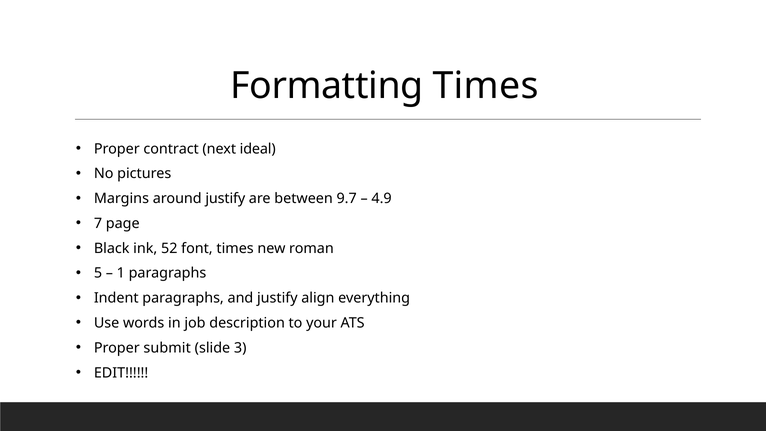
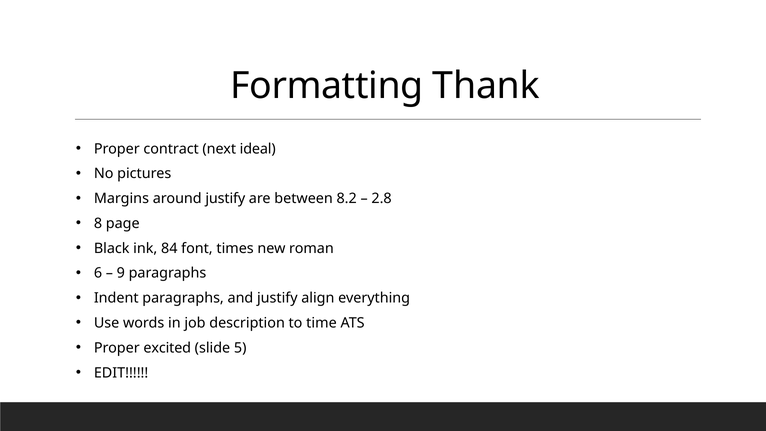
Formatting Times: Times -> Thank (486, 86)
9.7: 9.7 -> 8.2 (347, 199)
4.9: 4.9 -> 2.8 (382, 199)
7: 7 -> 8 (98, 223)
52: 52 -> 84 (169, 248)
5: 5 -> 6 (98, 273)
1: 1 -> 9 (121, 273)
your: your -> time (321, 323)
submit: submit -> excited (167, 348)
3: 3 -> 5 (240, 348)
